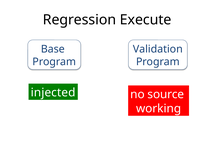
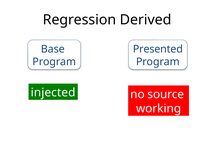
Execute: Execute -> Derived (146, 20)
Validation: Validation -> Presented (158, 49)
